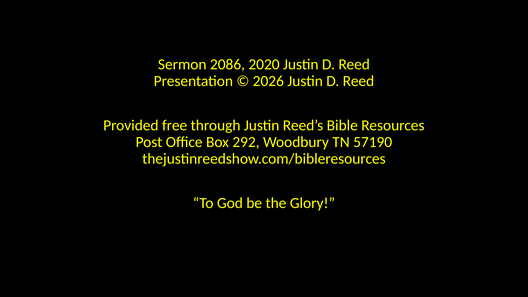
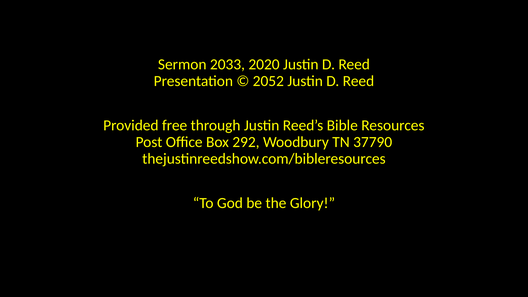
2086: 2086 -> 2033 (227, 64)
2026: 2026 -> 2052 (268, 81)
57190: 57190 -> 37790 (373, 142)
